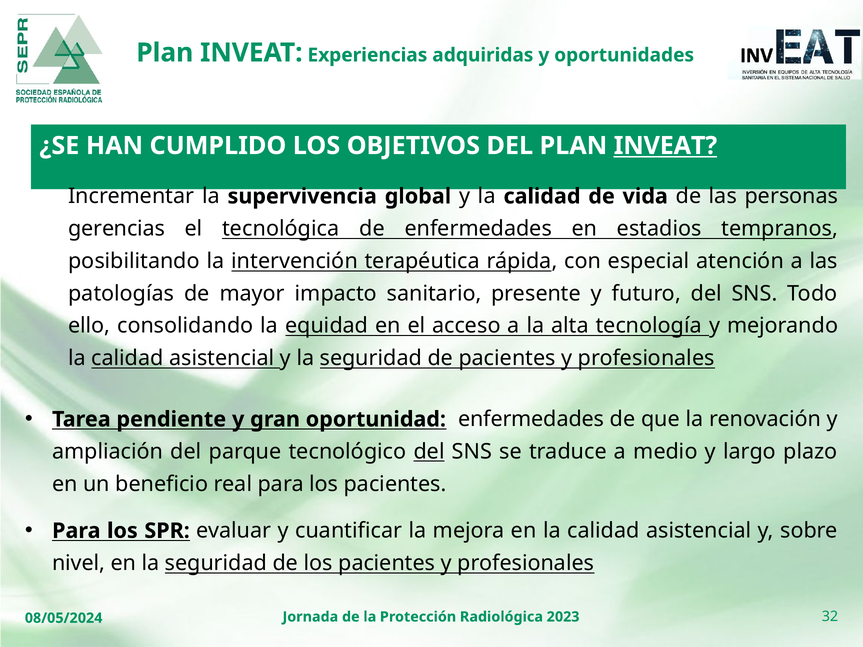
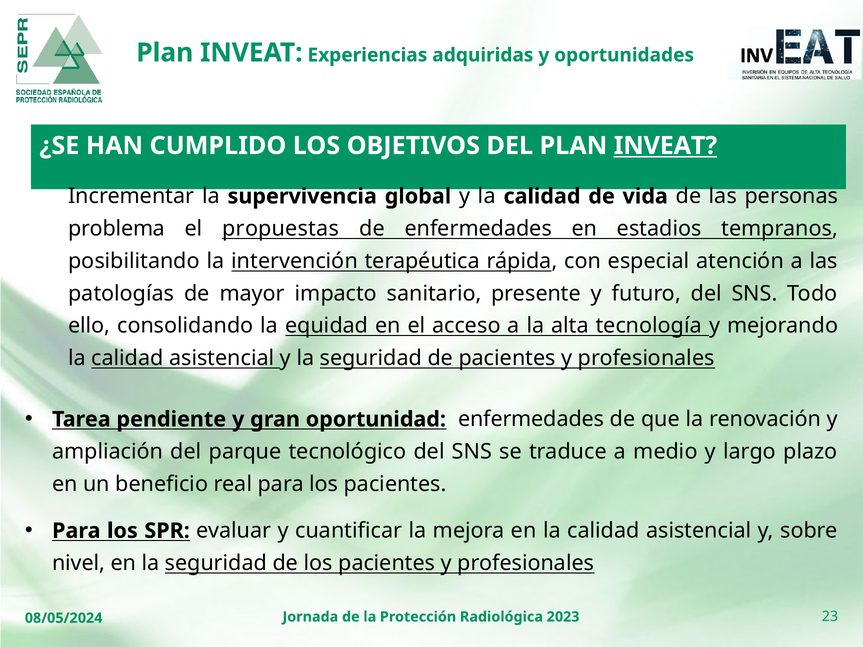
gerencias: gerencias -> problema (117, 229)
tecnológica: tecnológica -> propuestas (281, 229)
del underline: present -> none (429, 452)
32: 32 -> 23 (830, 617)
